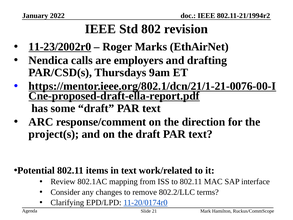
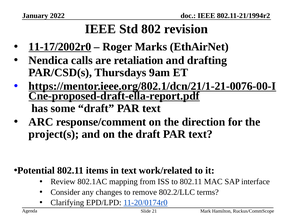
11-23/2002r0: 11-23/2002r0 -> 11-17/2002r0 (60, 47)
employers: employers -> retaliation (139, 60)
